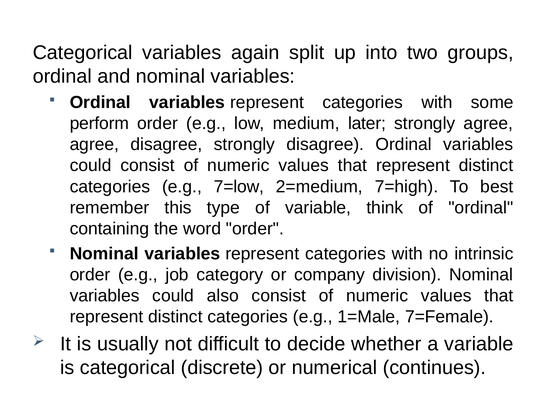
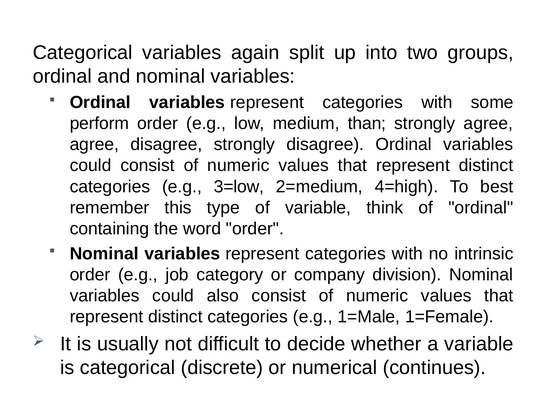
later: later -> than (367, 123)
7=low: 7=low -> 3=low (239, 186)
7=high: 7=high -> 4=high (406, 186)
7=Female: 7=Female -> 1=Female (449, 316)
